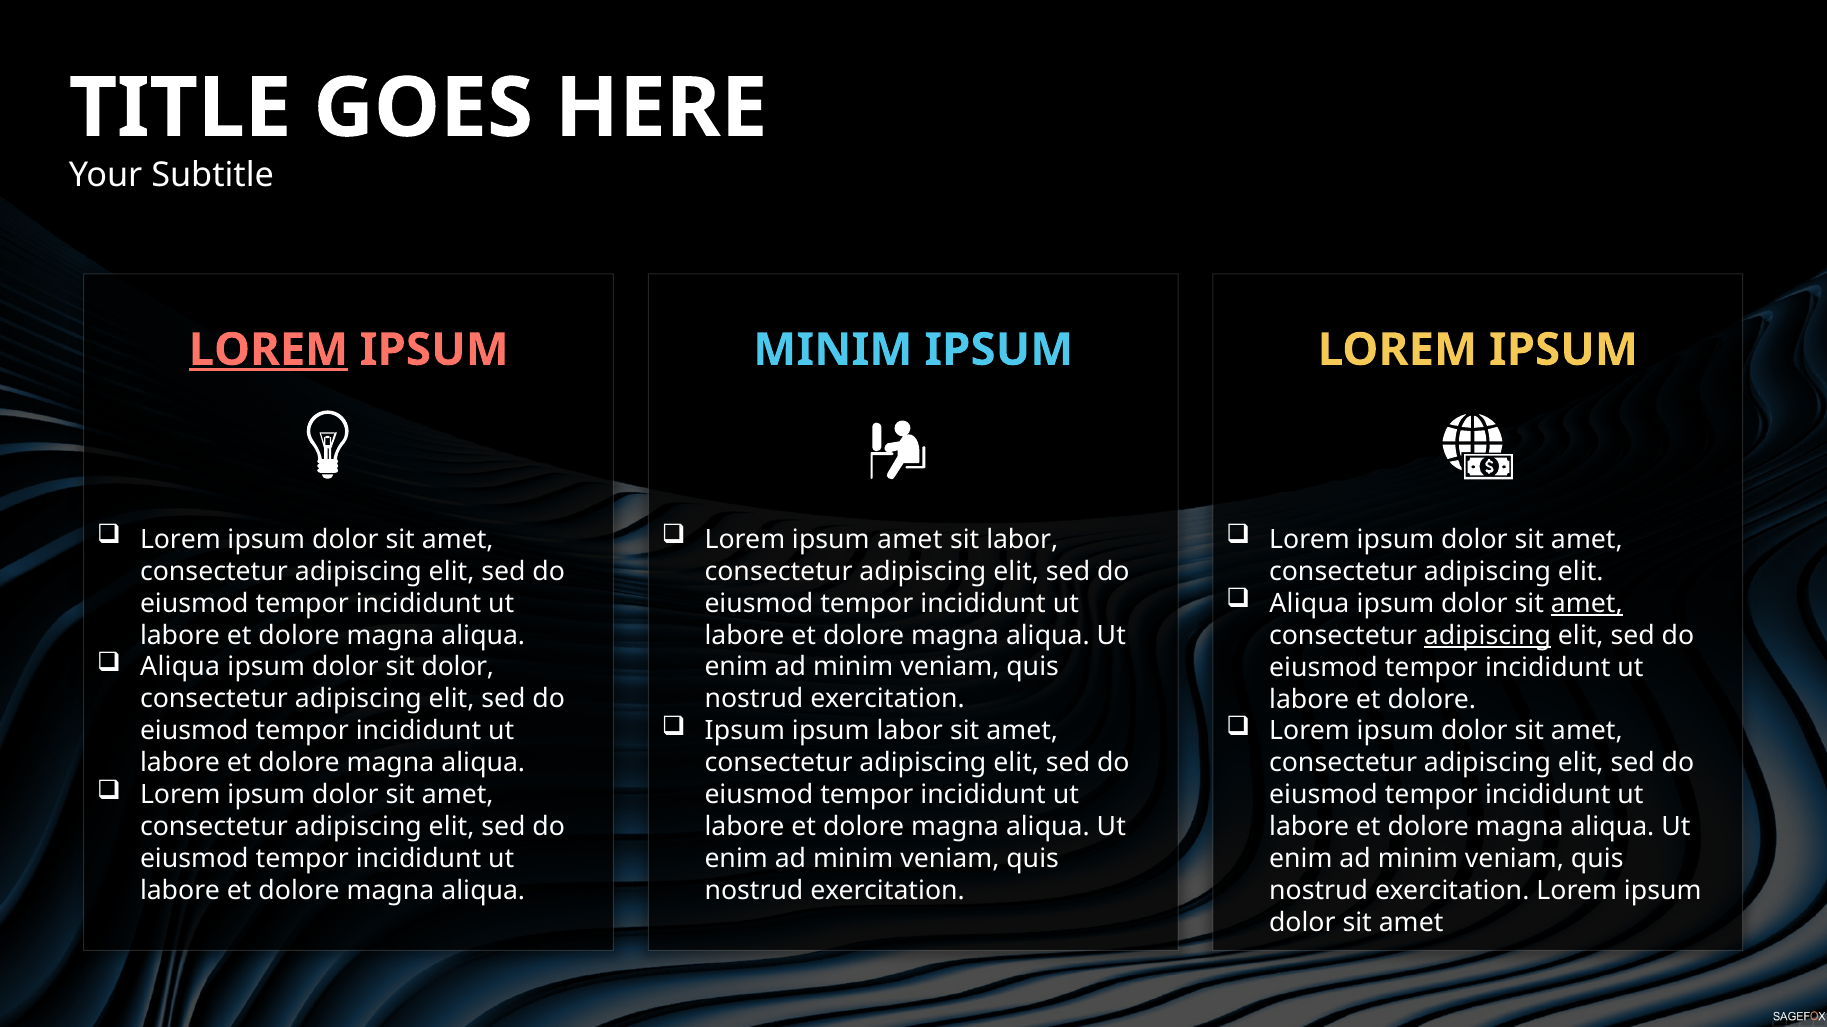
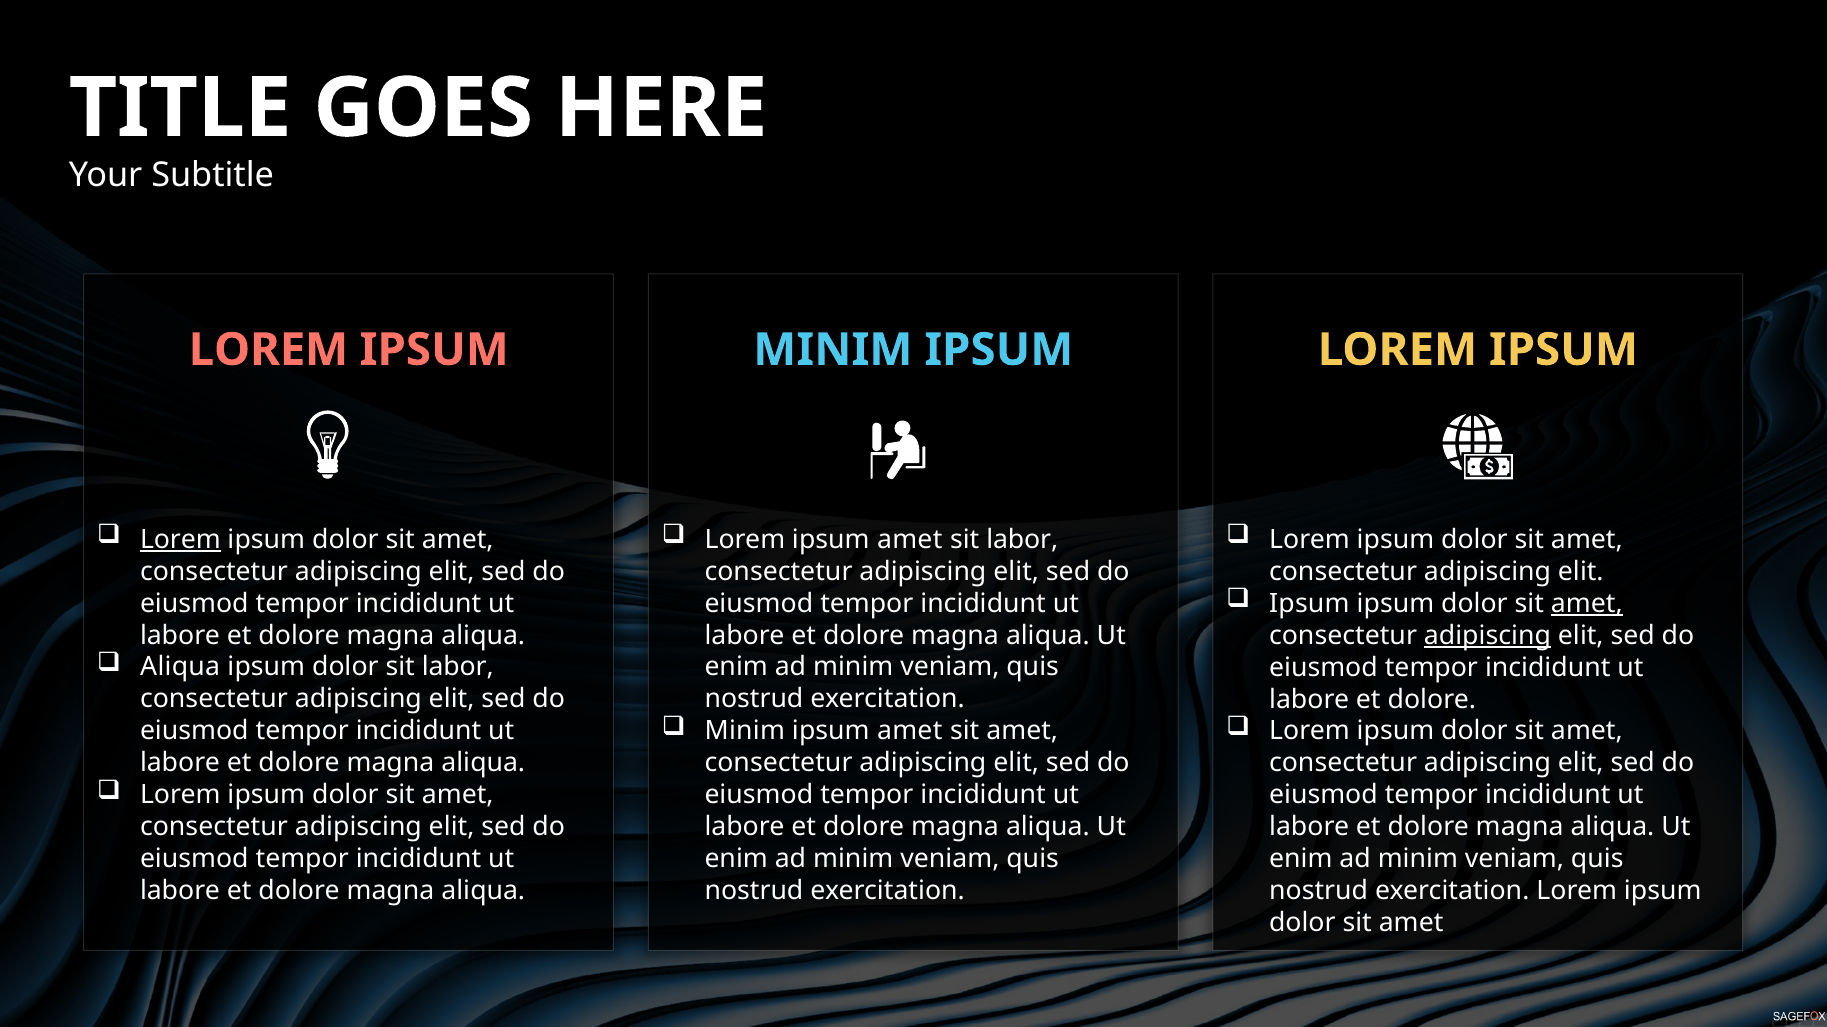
LOREM underline: present -> none (268, 350)
Lorem underline: none -> present (180, 540)
Aliqua: Aliqua -> Ipsum (1309, 604)
dolor sit dolor: dolor -> labor (458, 668)
Ipsum: Ipsum -> Minim (745, 732)
labor: labor -> amet (910, 732)
